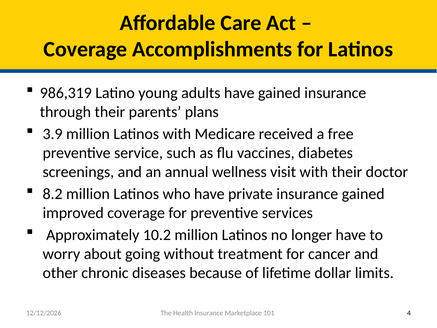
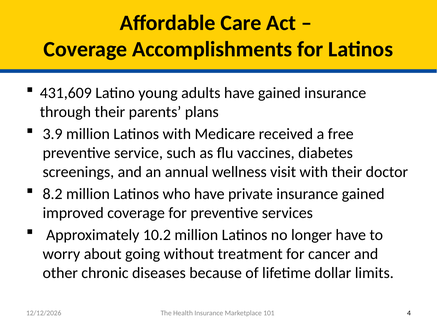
986,319: 986,319 -> 431,609 (66, 93)
